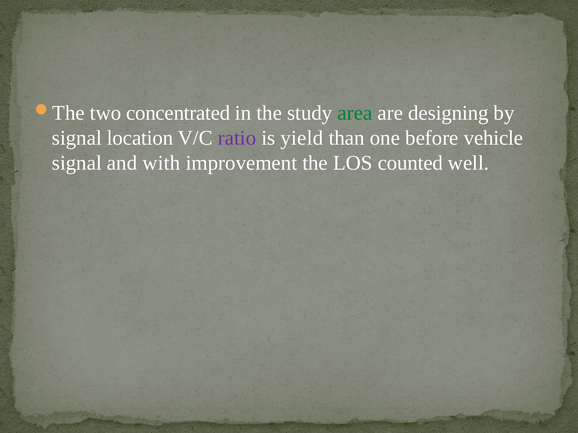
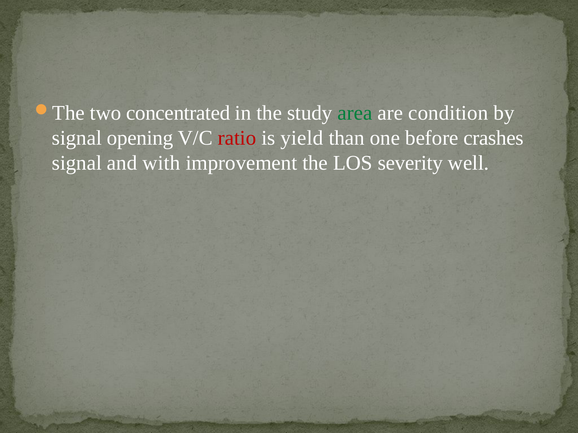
designing: designing -> condition (448, 113)
location: location -> opening (140, 138)
ratio colour: purple -> red (237, 138)
vehicle: vehicle -> crashes (493, 138)
counted: counted -> severity (410, 163)
